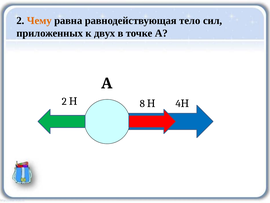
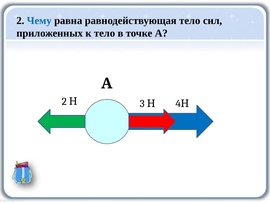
Чему colour: orange -> blue (39, 21)
к двух: двух -> тело (105, 33)
8: 8 -> 3 (142, 103)
